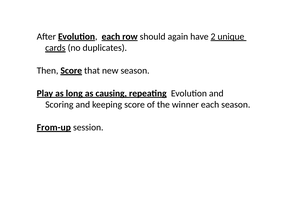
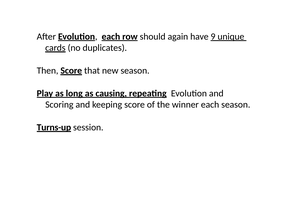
2: 2 -> 9 (213, 37)
From-up: From-up -> Turns-up (54, 127)
